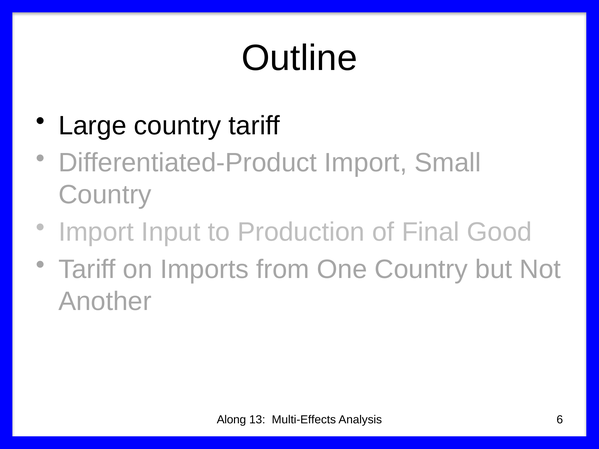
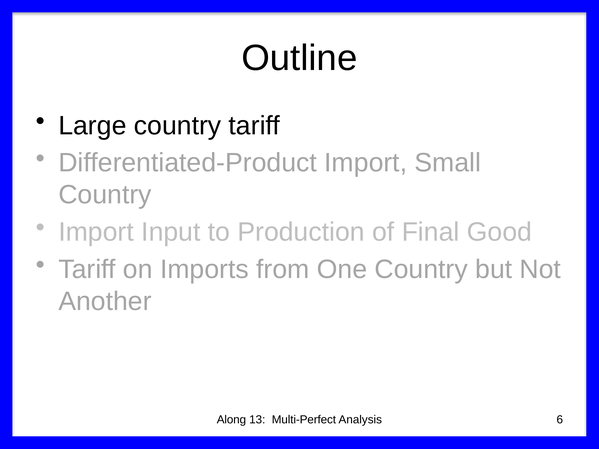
Multi-Effects: Multi-Effects -> Multi-Perfect (304, 420)
